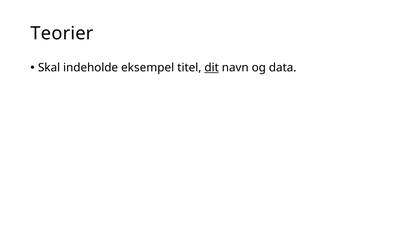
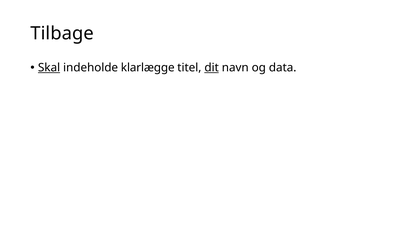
Teorier: Teorier -> Tilbage (62, 34)
Skal underline: none -> present (49, 68)
eksempel: eksempel -> klarlægge (148, 68)
